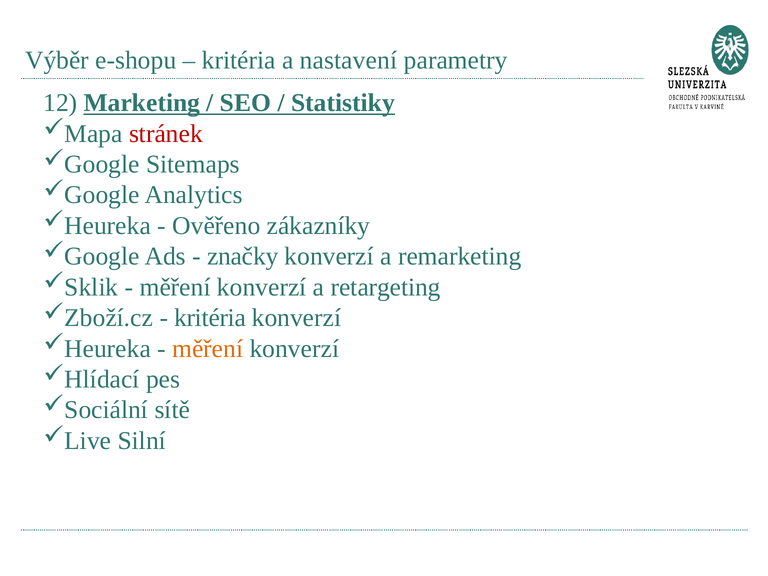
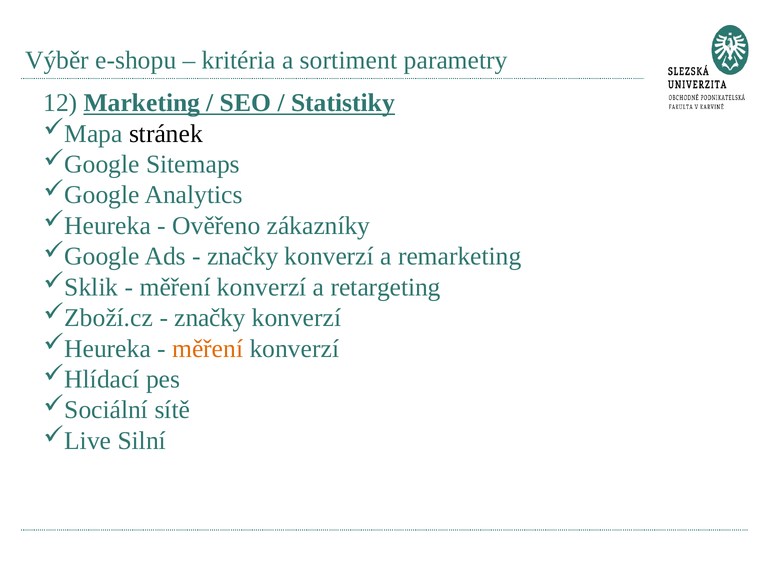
nastavení: nastavení -> sortiment (349, 60)
stránek colour: red -> black (166, 134)
kritéria: kritéria -> značky (210, 318)
